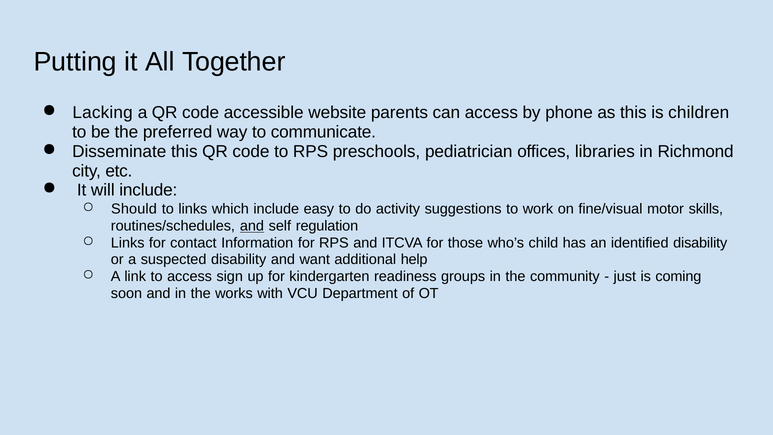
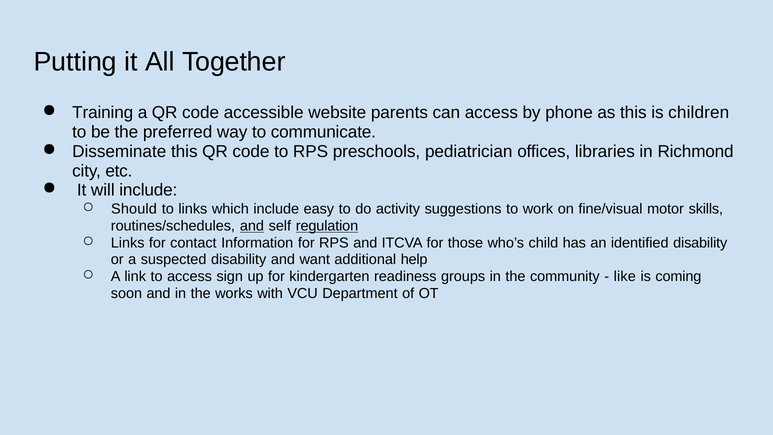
Lacking: Lacking -> Training (103, 112)
regulation underline: none -> present (327, 226)
just: just -> like (625, 277)
